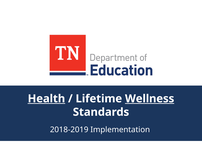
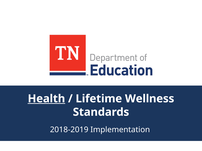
Wellness underline: present -> none (150, 99)
